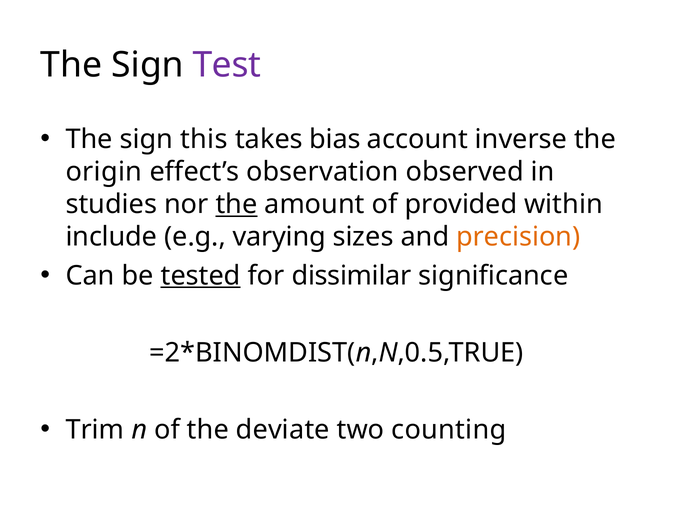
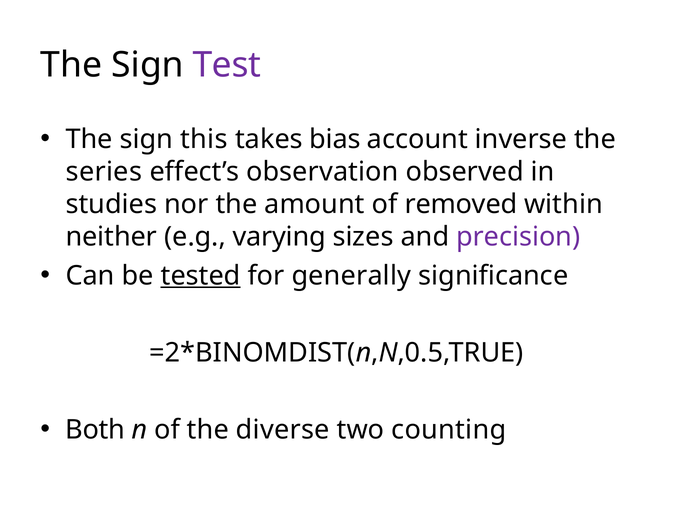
origin: origin -> series (104, 172)
the underline: present -> none (236, 204)
provided: provided -> removed (461, 204)
include: include -> neither (111, 237)
precision colour: orange -> purple (518, 237)
dissimilar: dissimilar -> generally (351, 275)
Trim: Trim -> Both (95, 430)
deviate: deviate -> diverse (283, 430)
